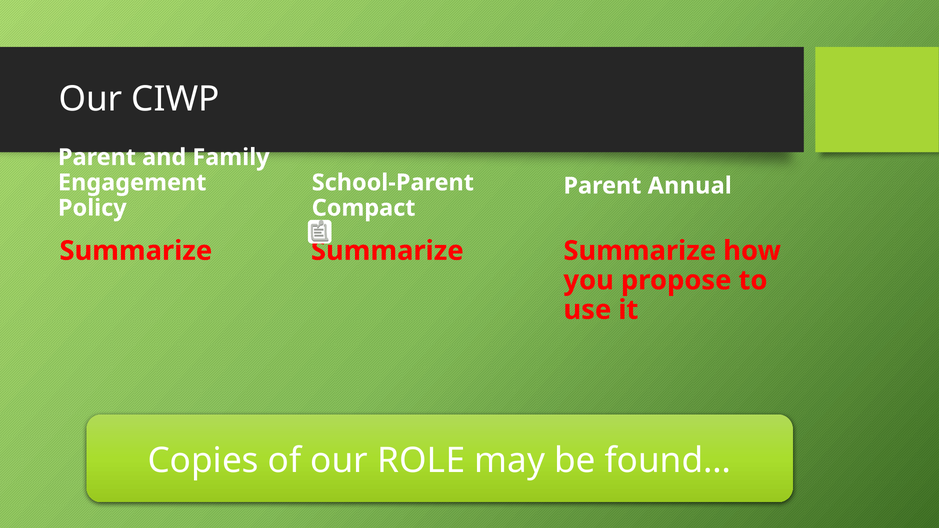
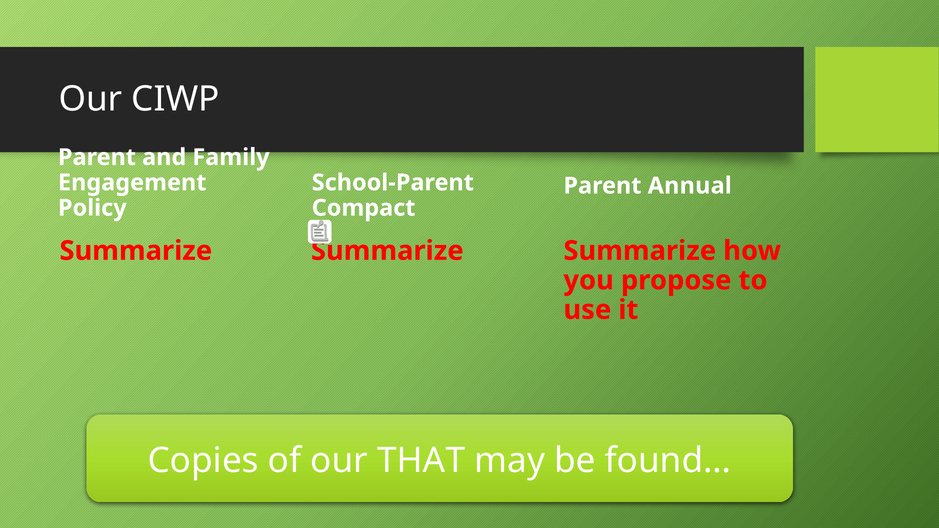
ROLE: ROLE -> THAT (421, 461)
